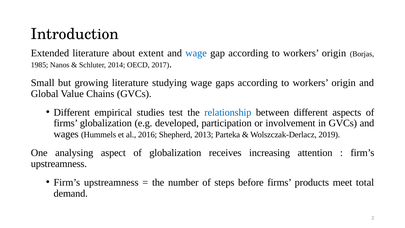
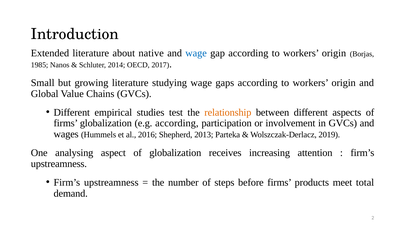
extent: extent -> native (151, 53)
relationship colour: blue -> orange (228, 112)
e.g developed: developed -> according (177, 123)
